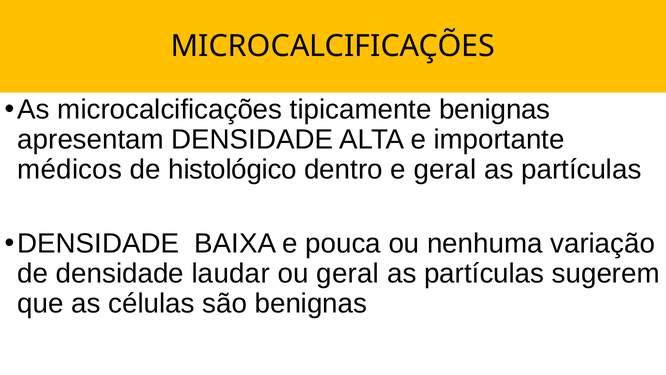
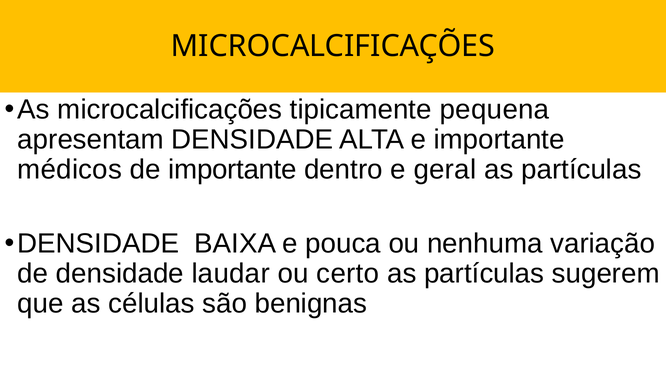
tipicamente benignas: benignas -> pequena (495, 110)
de histológico: histológico -> importante (233, 170)
ou geral: geral -> certo (348, 273)
